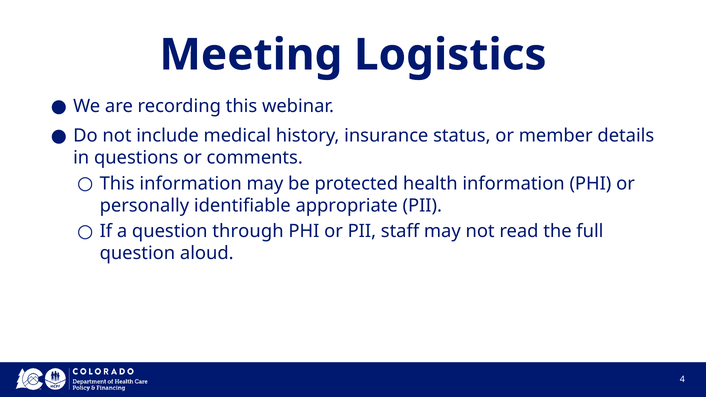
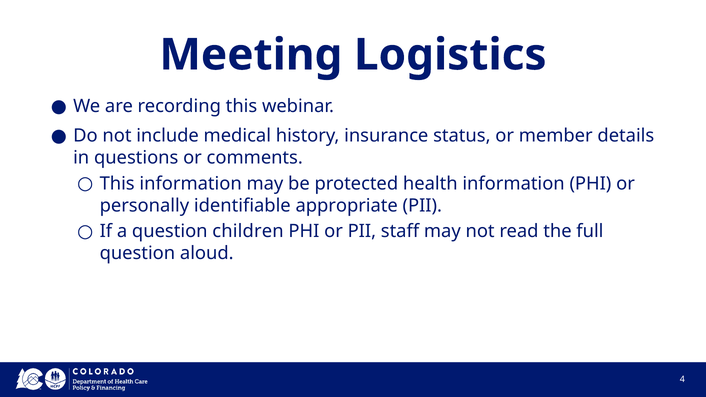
through: through -> children (248, 231)
